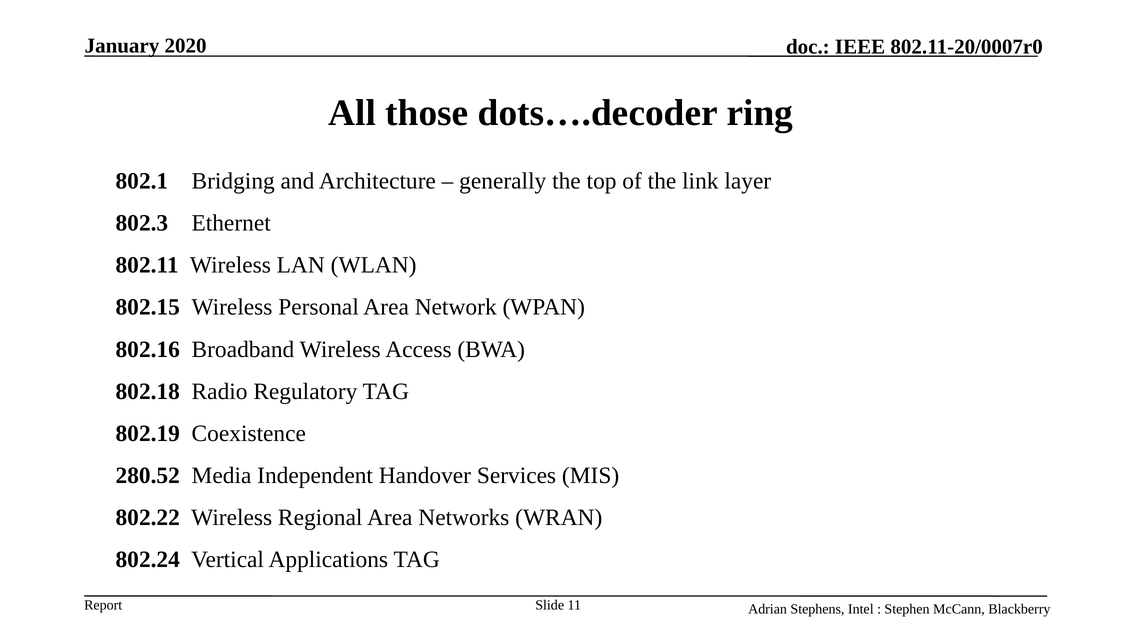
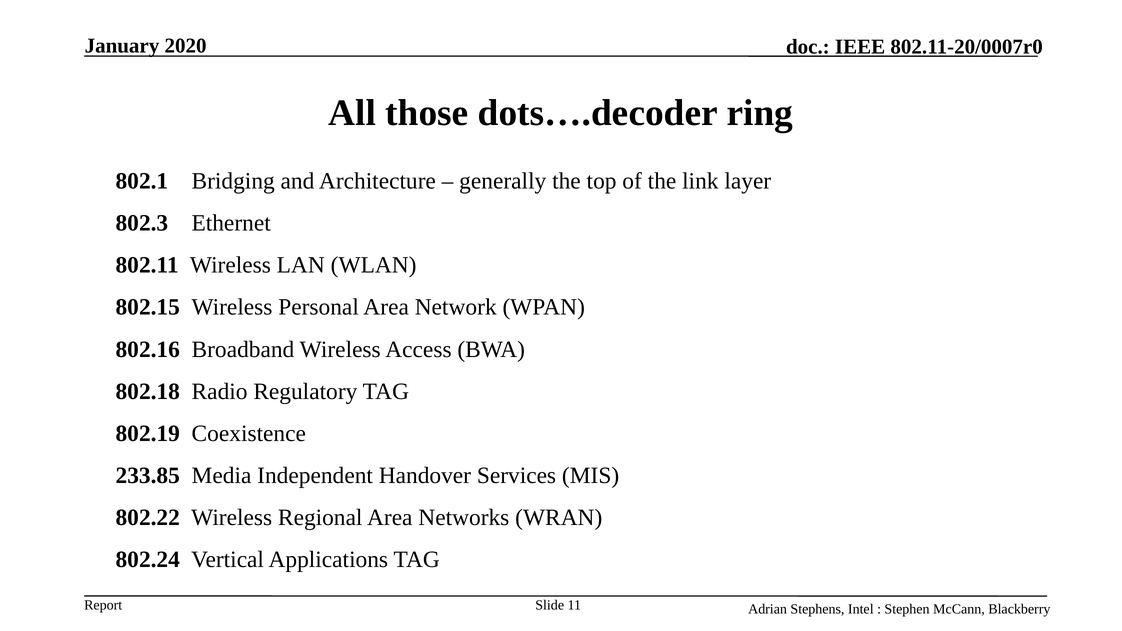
280.52: 280.52 -> 233.85 (148, 476)
